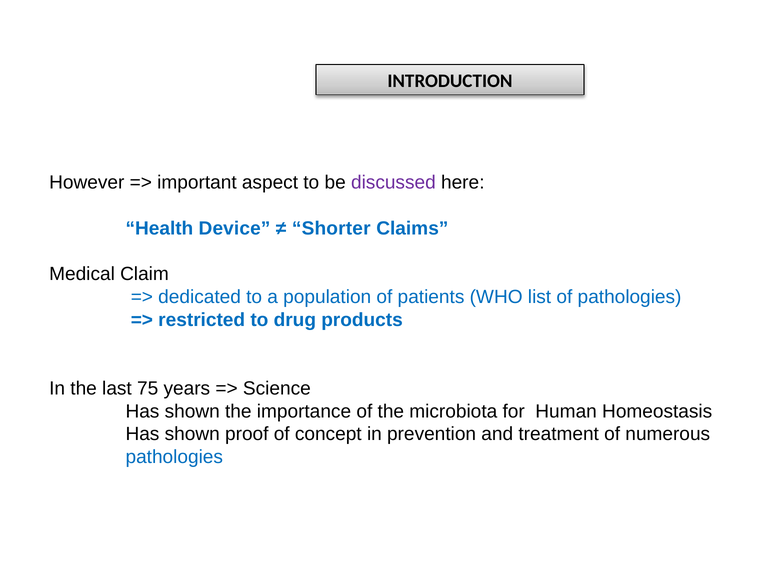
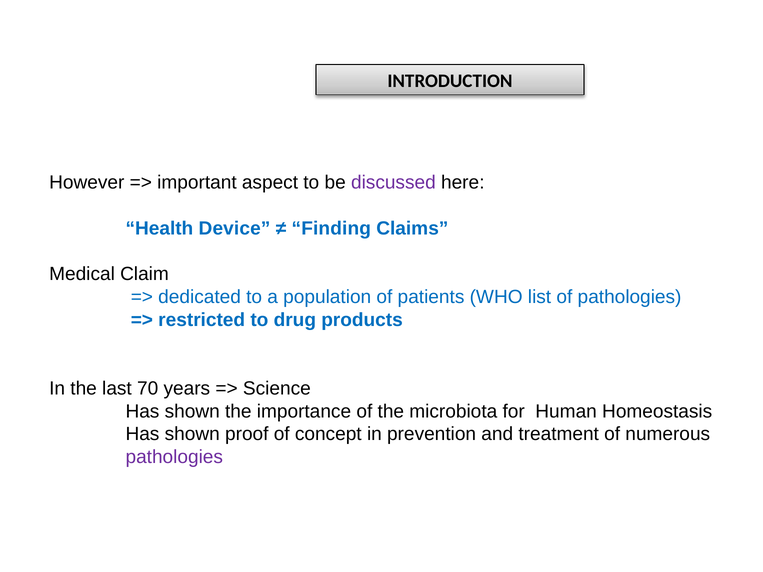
Shorter: Shorter -> Finding (331, 228)
75: 75 -> 70 (148, 389)
pathologies colour: blue -> purple (174, 457)
